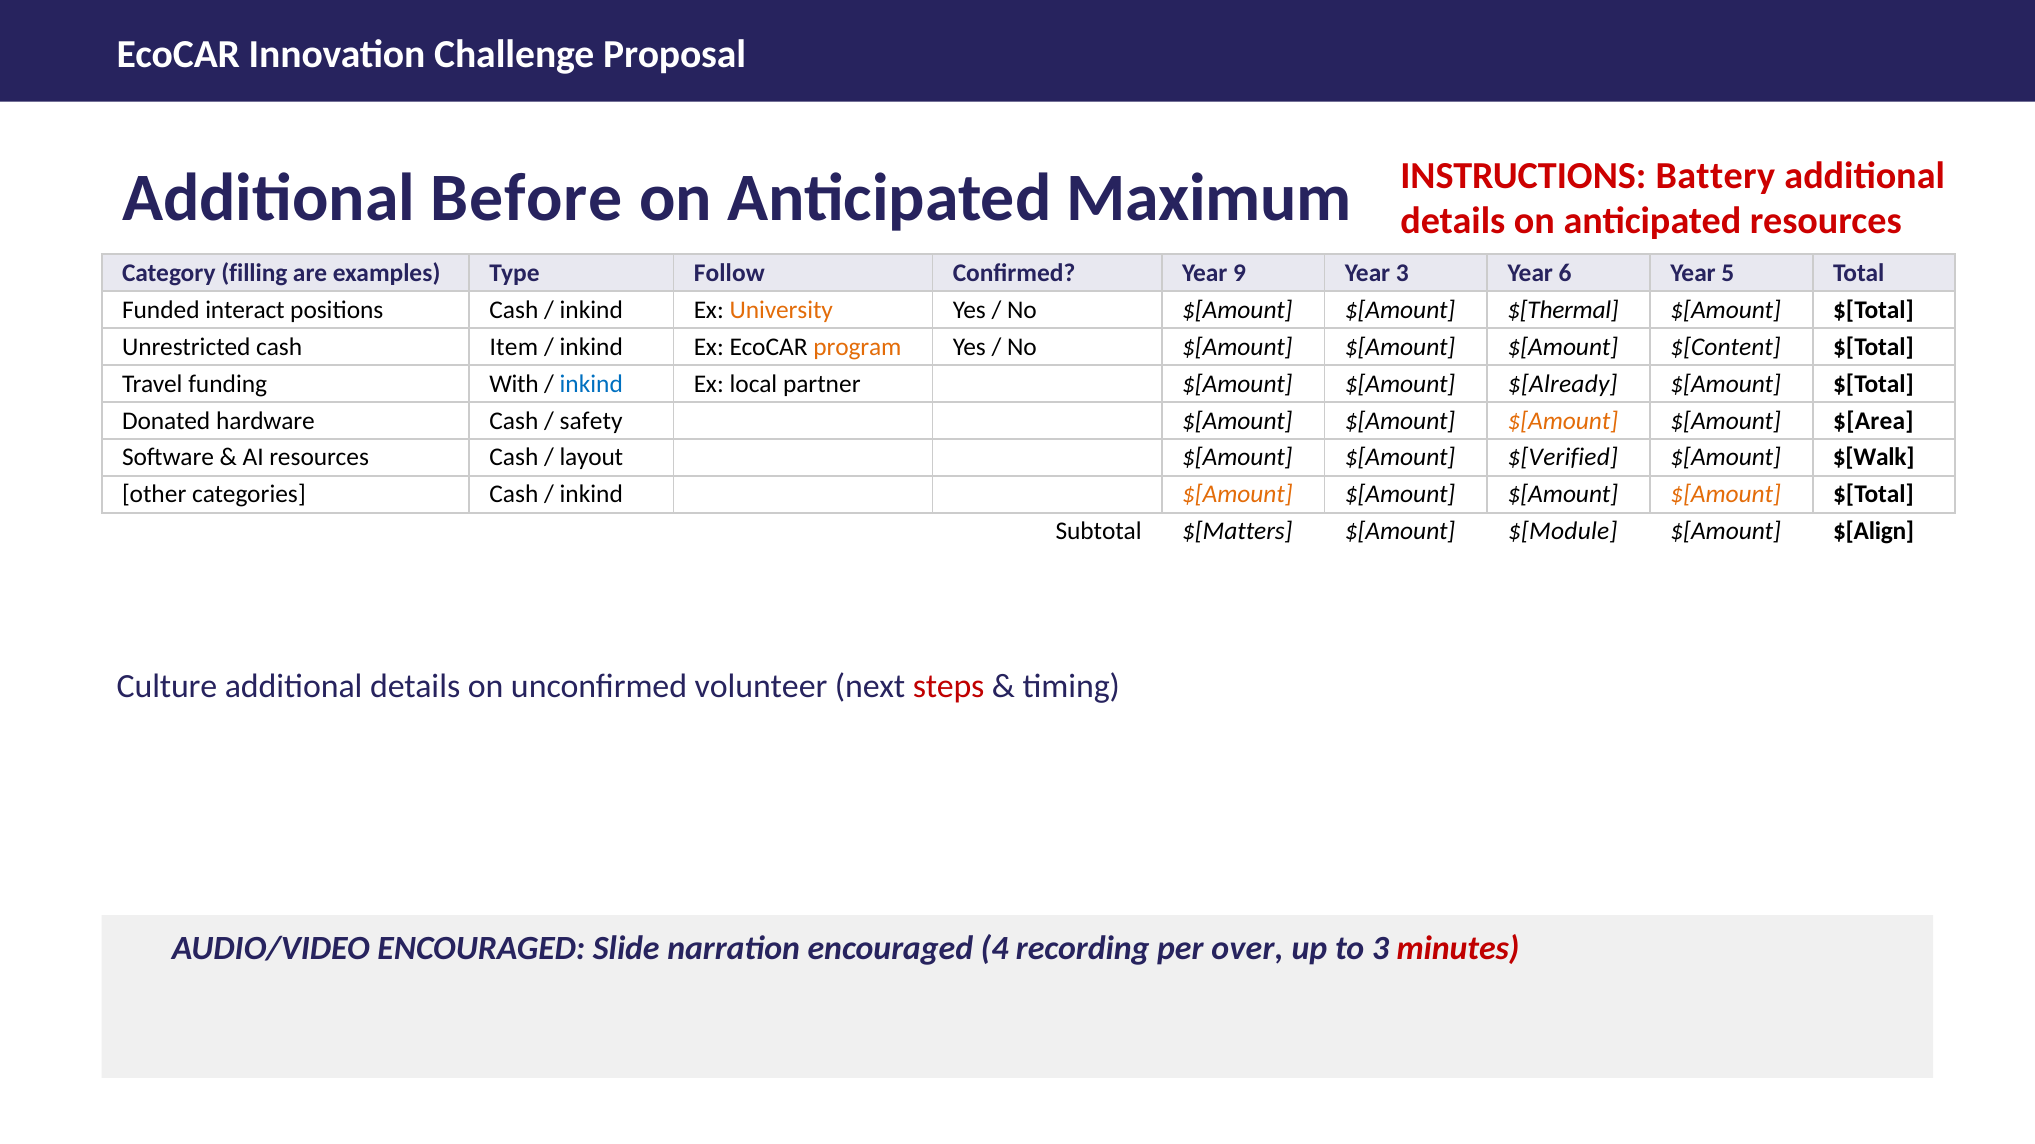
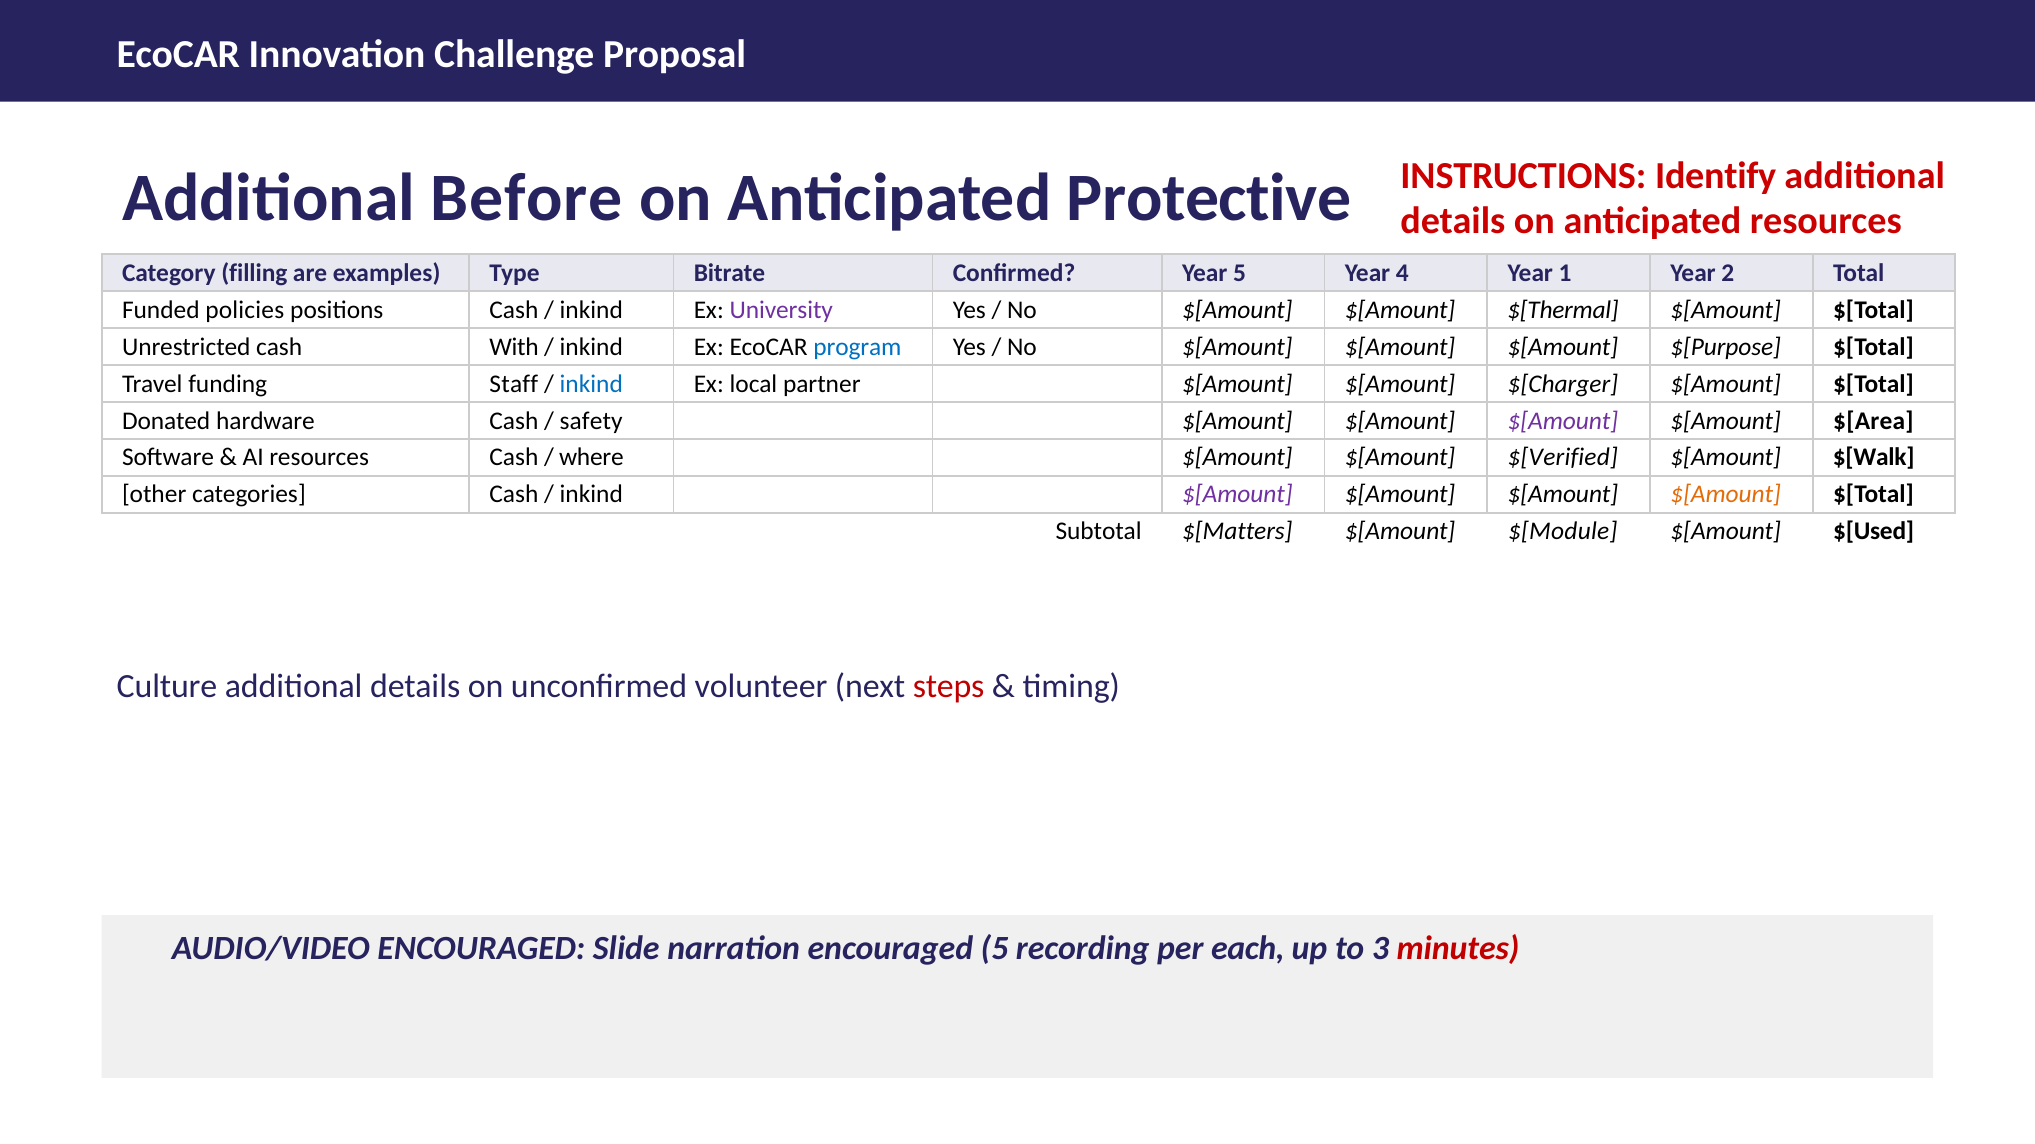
Battery: Battery -> Identify (1716, 176)
Maximum: Maximum -> Protective (1209, 198)
Follow: Follow -> Bitrate (729, 273)
Year 9: 9 -> 5 (1240, 273)
Year 3: 3 -> 4 (1402, 273)
6: 6 -> 1 (1565, 273)
5: 5 -> 2 (1728, 273)
interact: interact -> policies (245, 310)
University colour: orange -> purple (781, 310)
Item: Item -> With (514, 347)
program colour: orange -> blue (857, 347)
$[Content: $[Content -> $[Purpose (1726, 347)
With: With -> Staff (514, 384)
$[Already: $[Already -> $[Charger (1563, 384)
$[Amount colour: orange -> purple (1563, 421)
layout: layout -> where (591, 458)
$[Amount colour: orange -> purple (1237, 495)
$[Align: $[Align -> $[Used (1874, 532)
encouraged 4: 4 -> 5 (995, 949)
over: over -> each (1248, 949)
